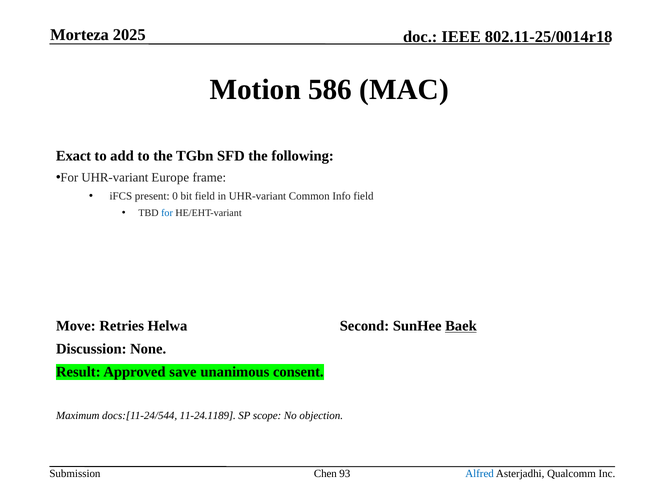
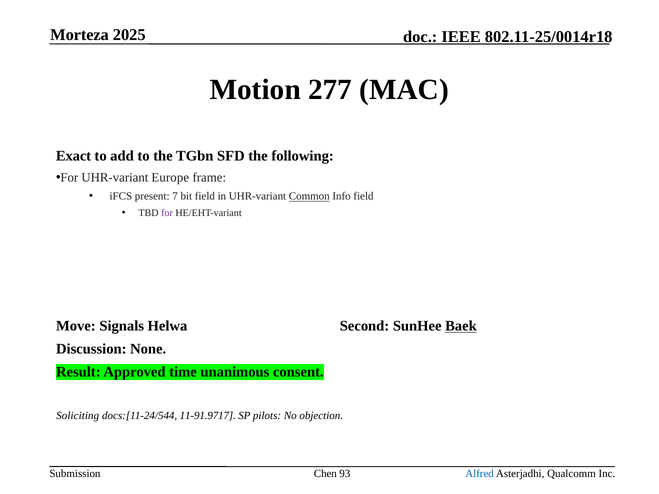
586: 586 -> 277 (330, 90)
0: 0 -> 7 (175, 196)
Common underline: none -> present (309, 196)
for colour: blue -> purple (167, 213)
Retries: Retries -> Signals (122, 326)
save: save -> time (183, 372)
Maximum: Maximum -> Soliciting (78, 416)
11-24.1189: 11-24.1189 -> 11-91.9717 (208, 416)
scope: scope -> pilots (267, 416)
